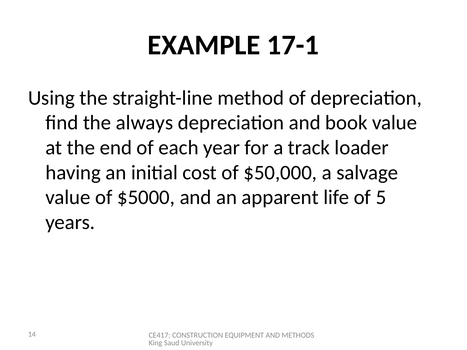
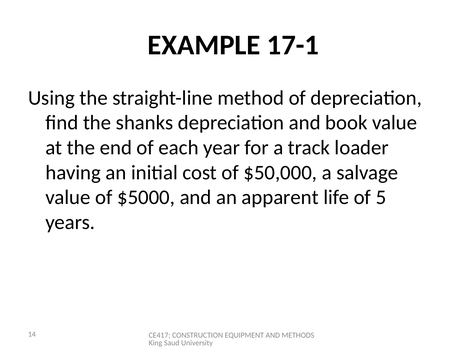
always: always -> shanks (145, 123)
